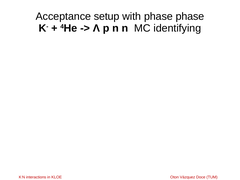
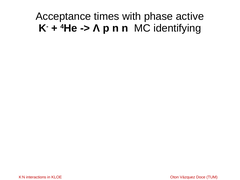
setup: setup -> times (107, 16)
phase phase: phase -> active (190, 16)
